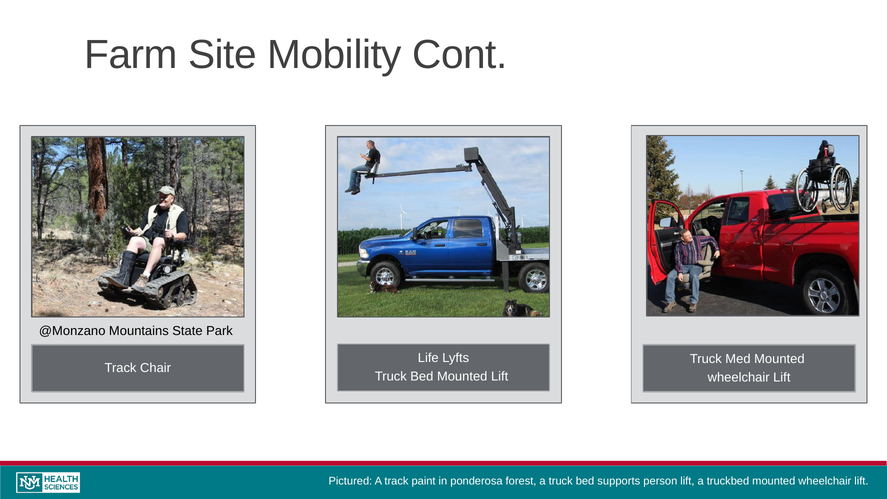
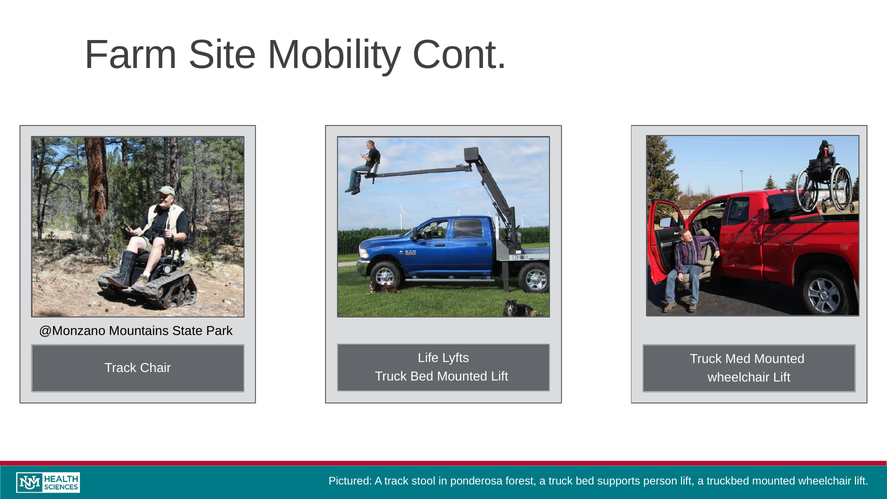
paint: paint -> stool (424, 481)
